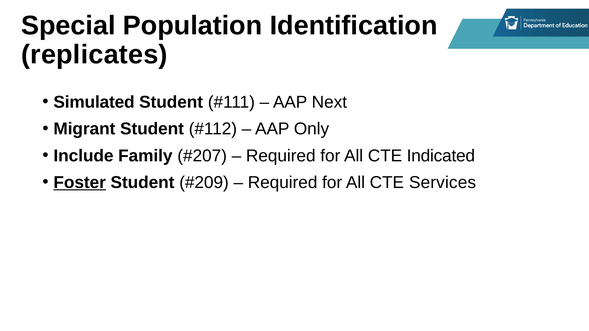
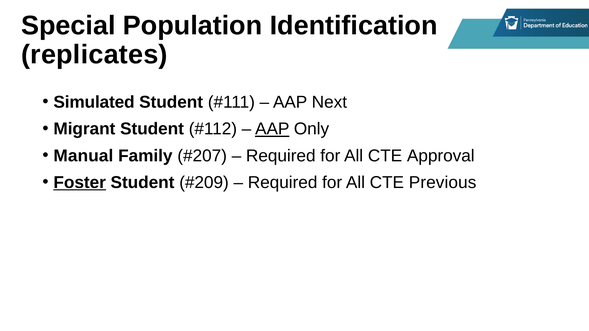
AAP underline: none -> present (272, 129)
Include: Include -> Manual (83, 156)
Indicated: Indicated -> Approval (441, 156)
Services: Services -> Previous (443, 183)
